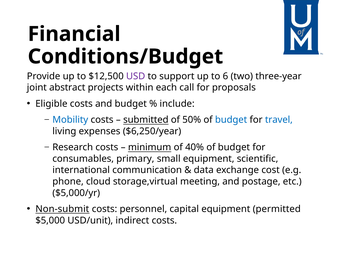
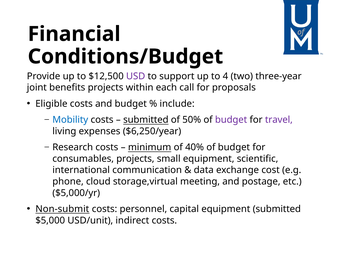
6: 6 -> 4 (225, 76)
abstract: abstract -> benefits (67, 88)
budget colour: blue -> purple (231, 120)
travel colour: blue -> purple (279, 120)
consumables primary: primary -> projects (135, 159)
equipment permitted: permitted -> submitted (277, 209)
